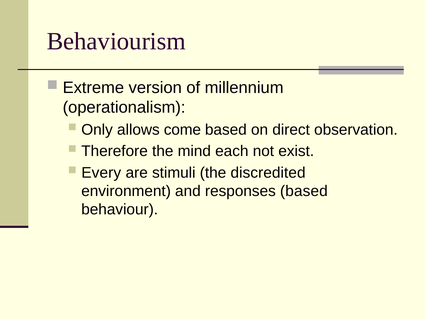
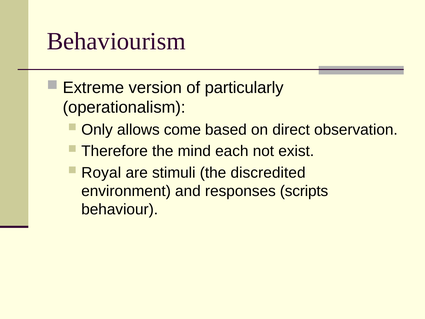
millennium: millennium -> particularly (244, 88)
Every: Every -> Royal (101, 172)
responses based: based -> scripts (304, 191)
